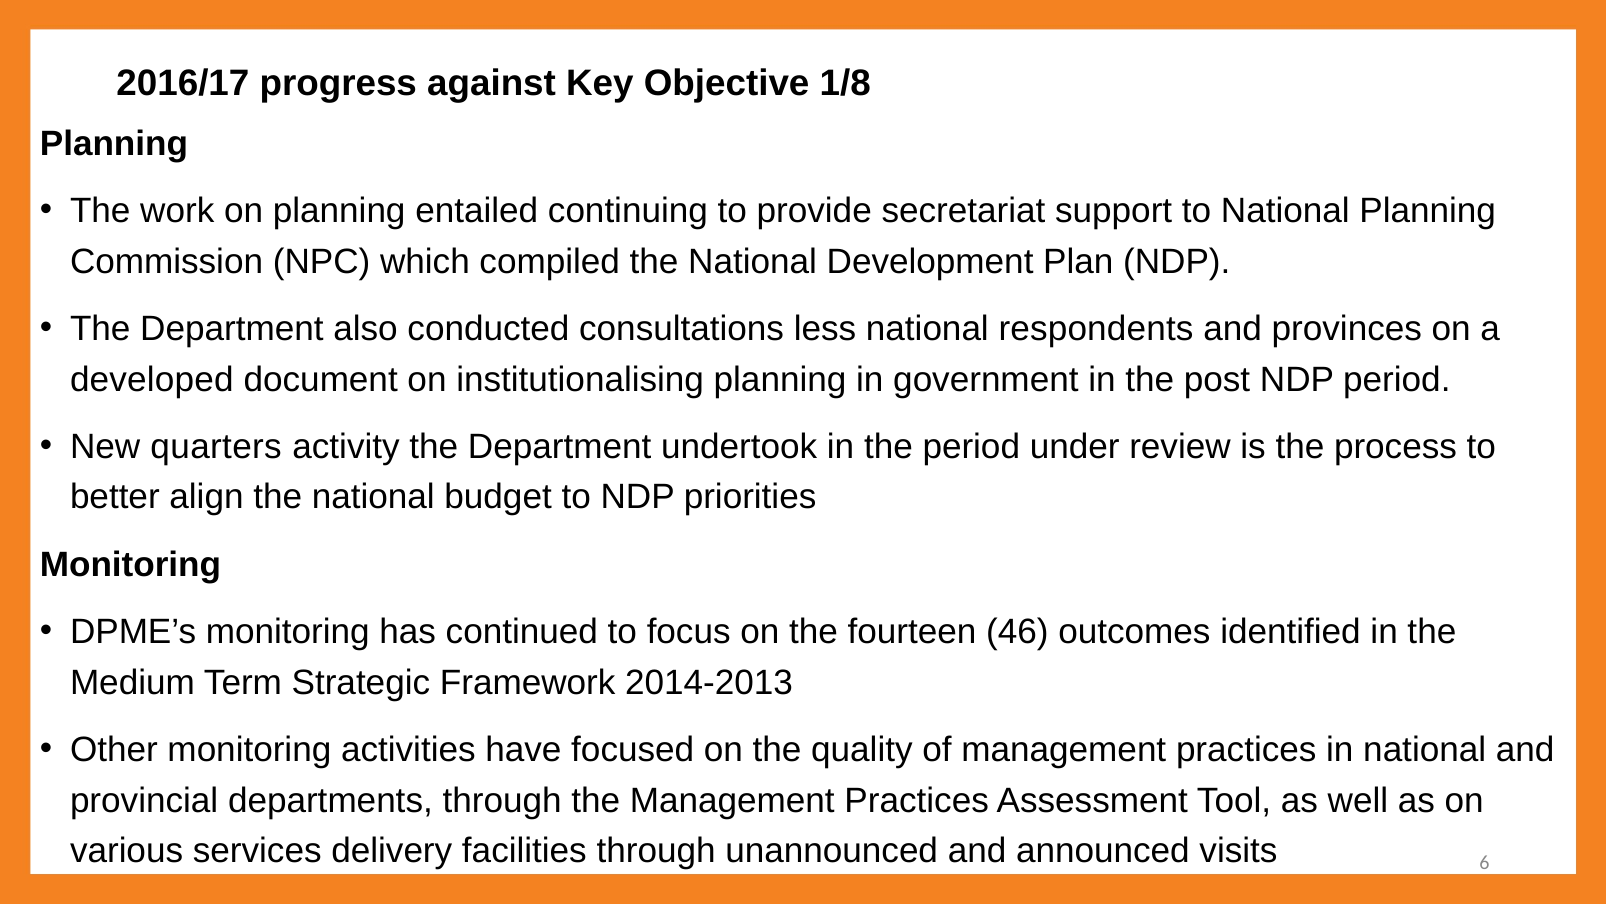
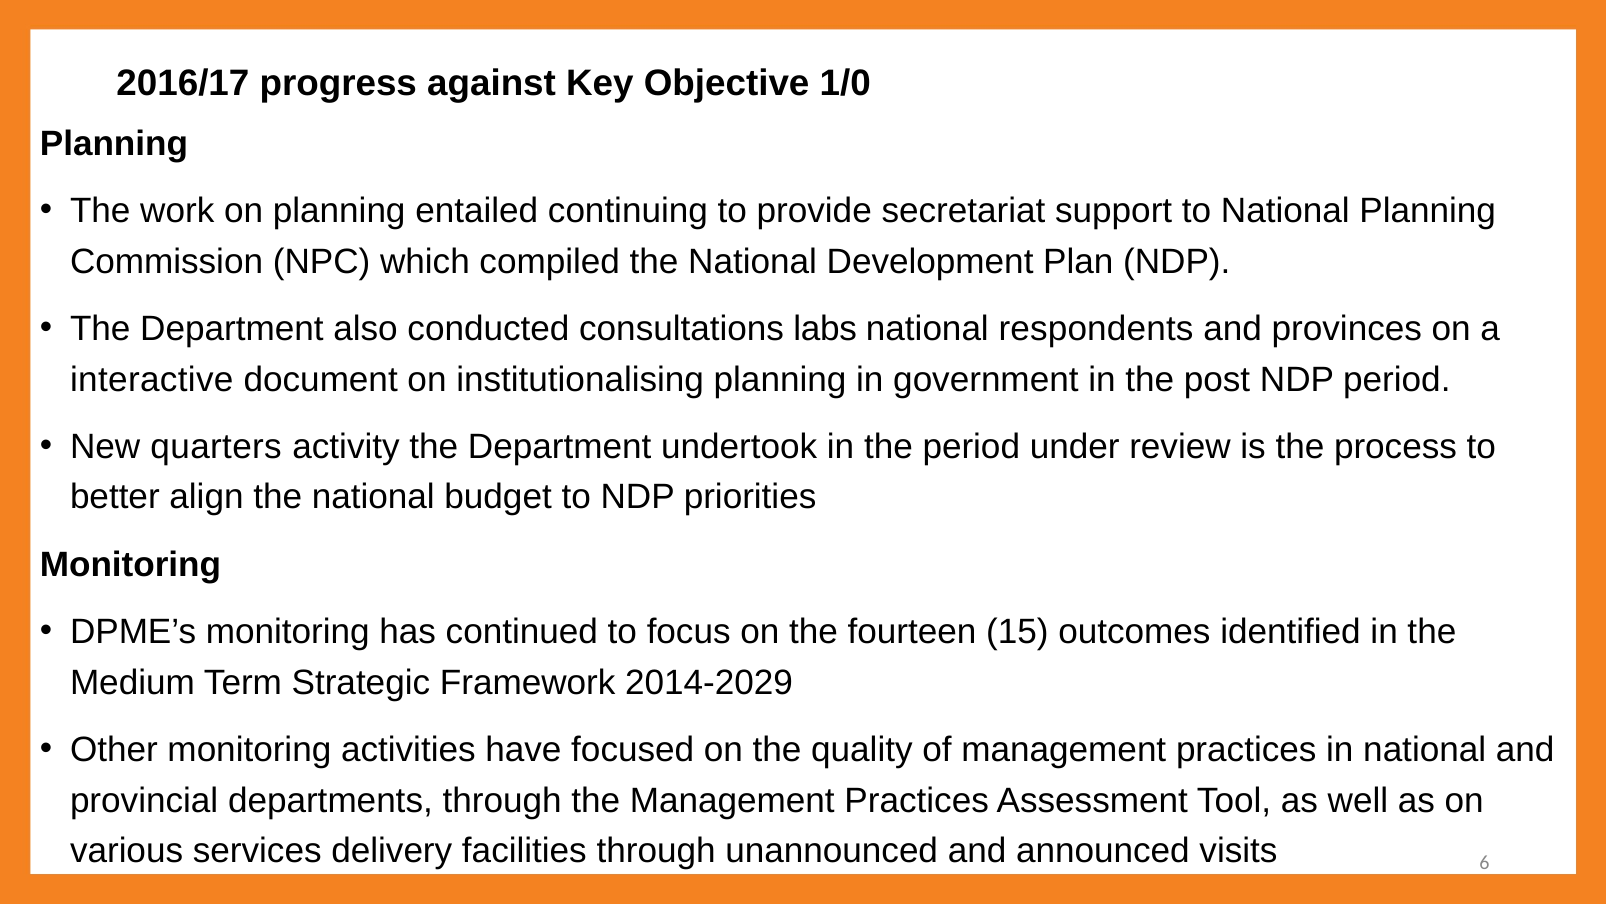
1/8: 1/8 -> 1/0 (845, 83)
less: less -> labs (825, 329)
developed: developed -> interactive (152, 379)
46: 46 -> 15 (1017, 632)
2014-2013: 2014-2013 -> 2014-2029 (709, 682)
